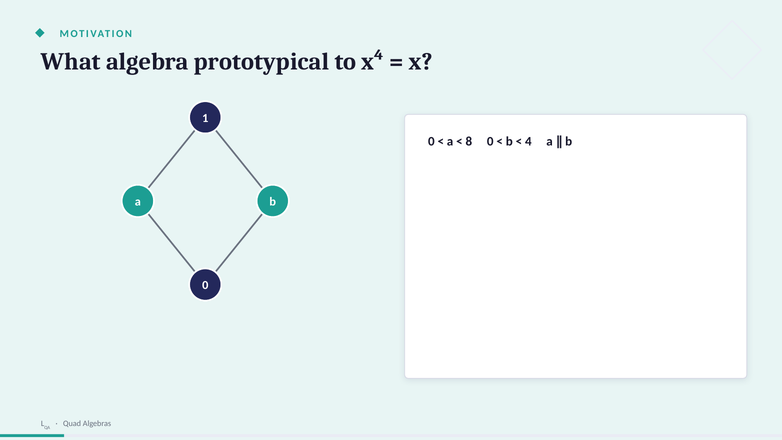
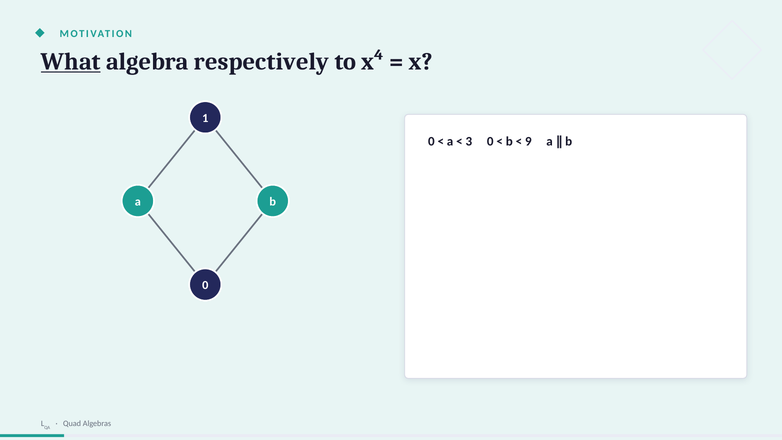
What underline: none -> present (71, 61)
prototypical: prototypical -> respectively (262, 61)
8: 8 -> 3 (469, 142)
4: 4 -> 9 (528, 142)
